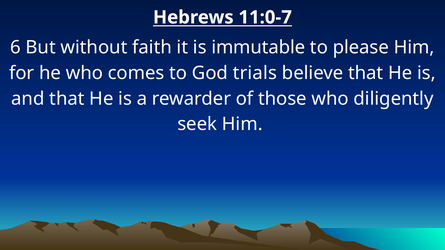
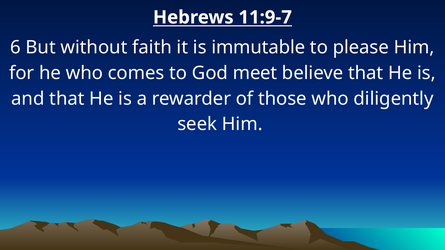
11:0-7: 11:0-7 -> 11:9-7 (265, 17)
trials: trials -> meet (255, 73)
